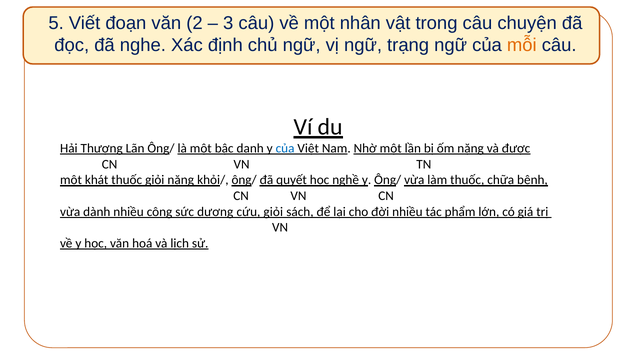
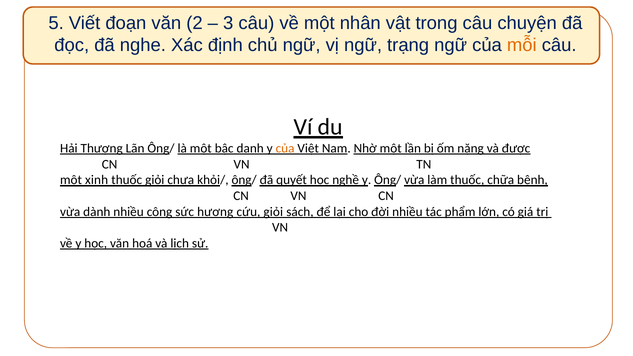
của colour: blue -> orange (285, 148)
khát: khát -> xinh (97, 180)
giỏi nặng: nặng -> chưa (181, 180)
dương: dương -> hương (215, 212)
